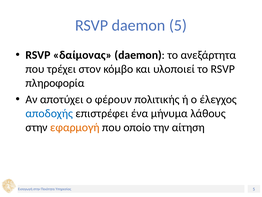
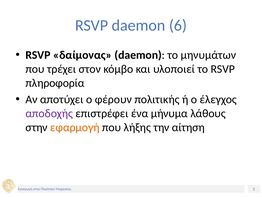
daemon 5: 5 -> 6 (178, 25)
ανεξάρτητα: ανεξάρτητα -> μηνυμάτων (208, 55)
αποδοχής colour: blue -> purple (49, 113)
οποίο: οποίο -> λήξης (137, 127)
